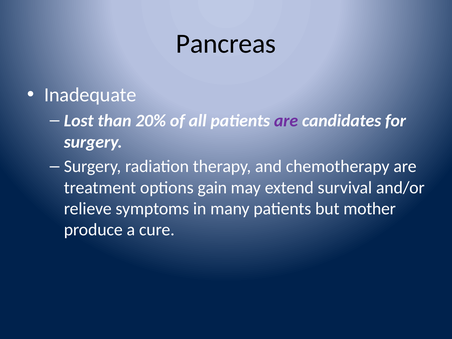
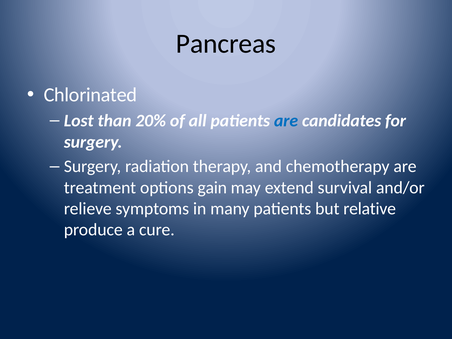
Inadequate: Inadequate -> Chlorinated (90, 95)
are colour: purple -> blue (286, 121)
mother: mother -> relative (370, 209)
